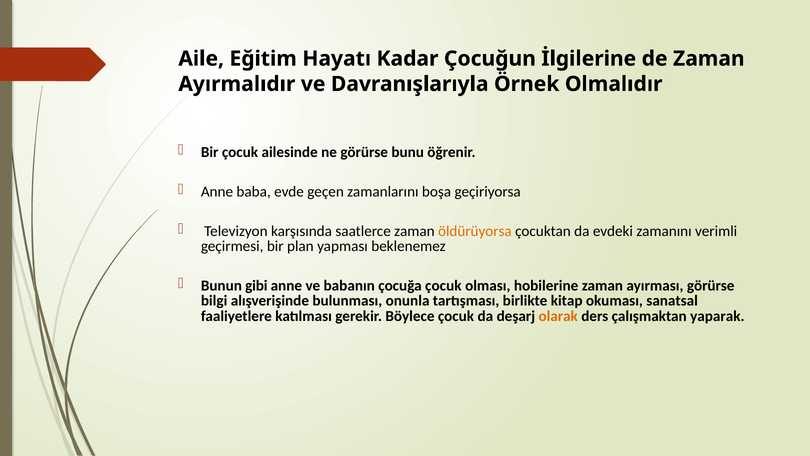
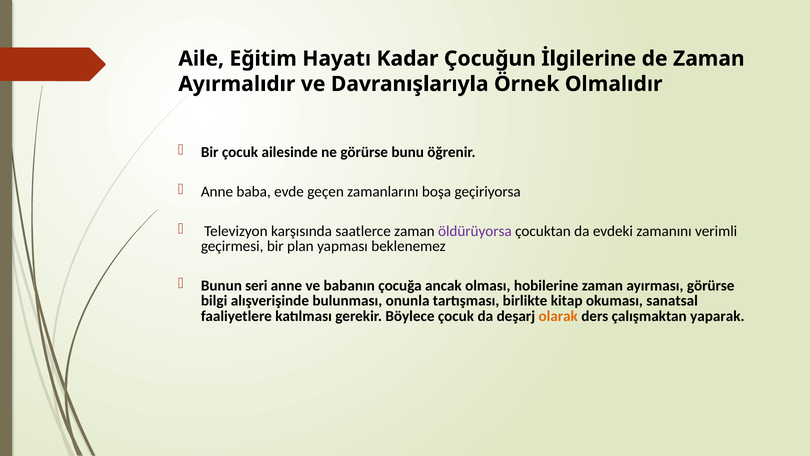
öldürüyorsa colour: orange -> purple (475, 231)
gibi: gibi -> seri (256, 285)
çocuğa çocuk: çocuk -> ancak (443, 285)
